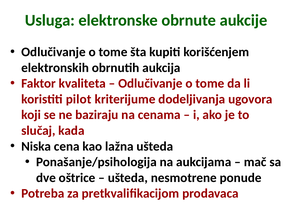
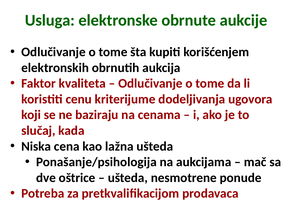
pilot: pilot -> cenu (79, 99)
